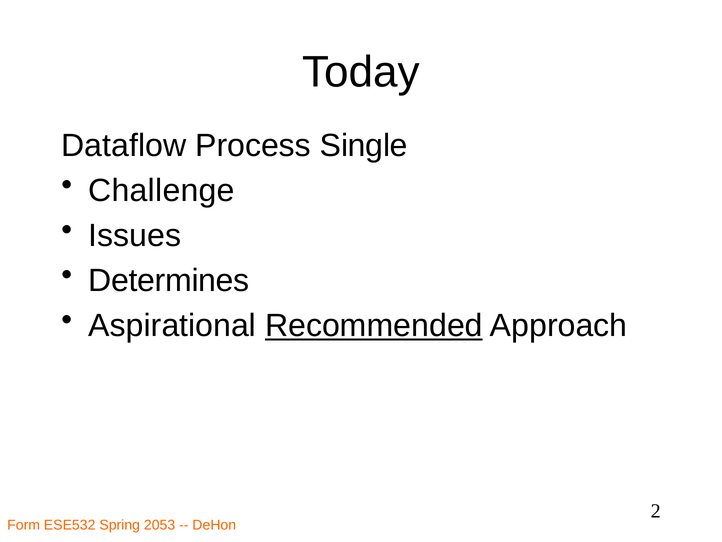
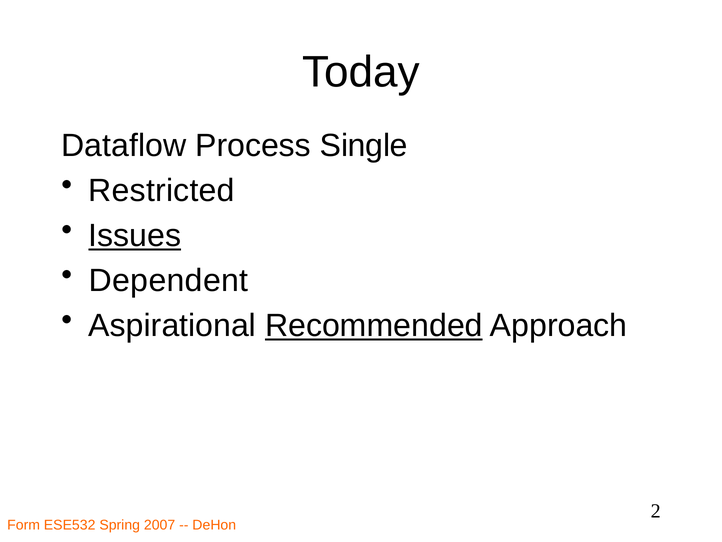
Challenge: Challenge -> Restricted (162, 190)
Issues underline: none -> present (135, 235)
Determines: Determines -> Dependent (169, 280)
2053: 2053 -> 2007 (160, 524)
